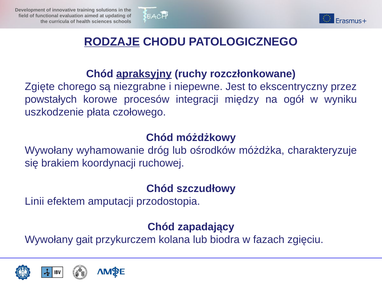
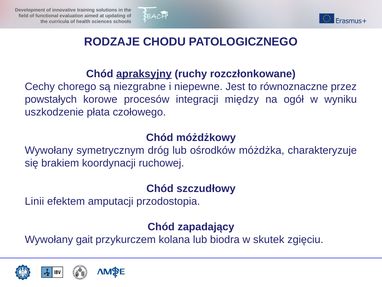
RODZAJE underline: present -> none (112, 42)
Zgięte: Zgięte -> Cechy (40, 86)
ekscentryczny: ekscentryczny -> równoznaczne (294, 86)
wyhamowanie: wyhamowanie -> symetrycznym (110, 150)
fazach: fazach -> skutek (269, 239)
